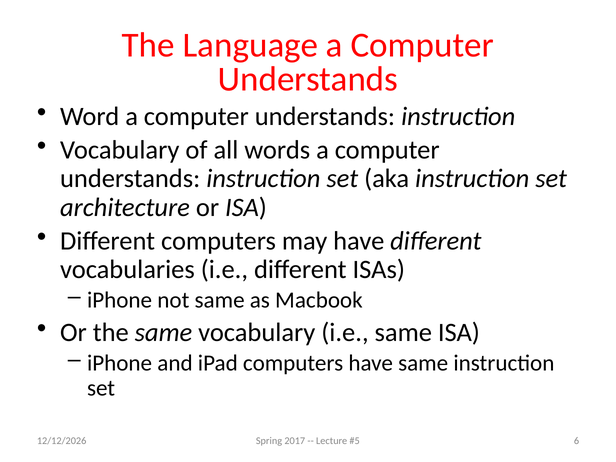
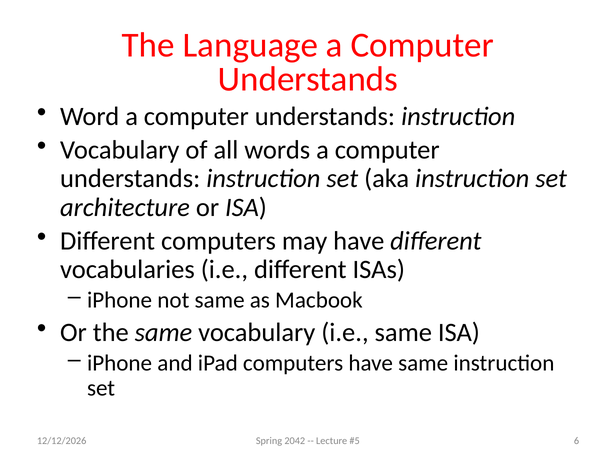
2017: 2017 -> 2042 (295, 441)
